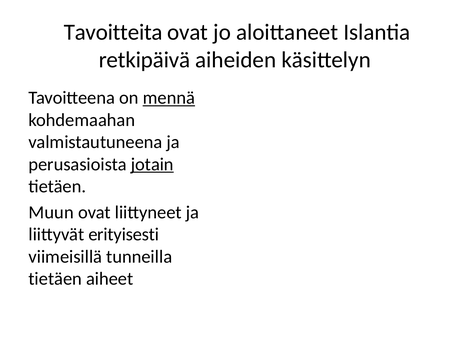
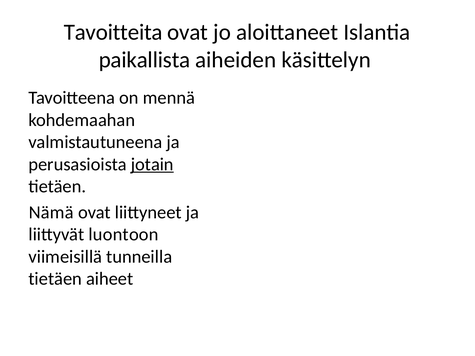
retkipäivä: retkipäivä -> paikallista (144, 60)
mennä underline: present -> none (169, 98)
Muun: Muun -> Nämä (51, 212)
erityisesti: erityisesti -> luontoon (124, 235)
